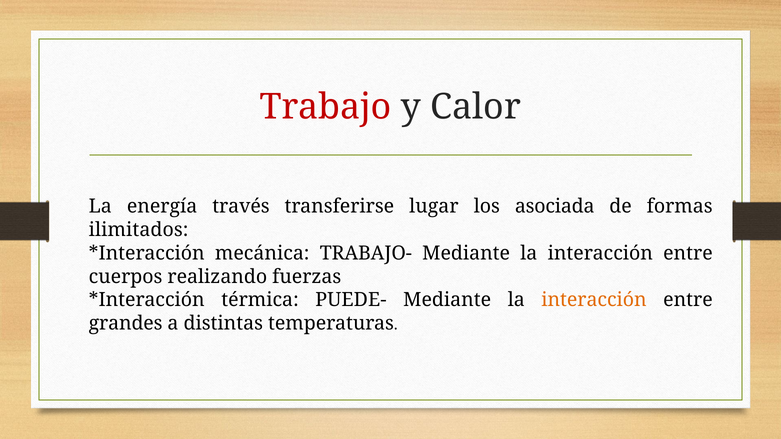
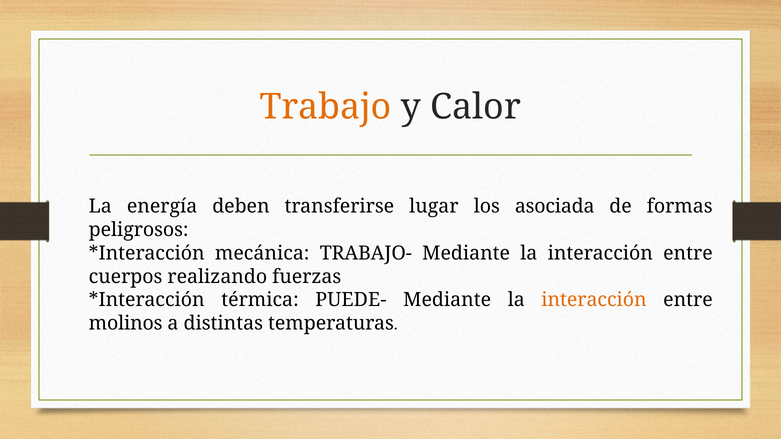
Trabajo colour: red -> orange (326, 107)
través: través -> deben (241, 207)
ilimitados: ilimitados -> peligrosos (139, 230)
grandes: grandes -> molinos (126, 324)
